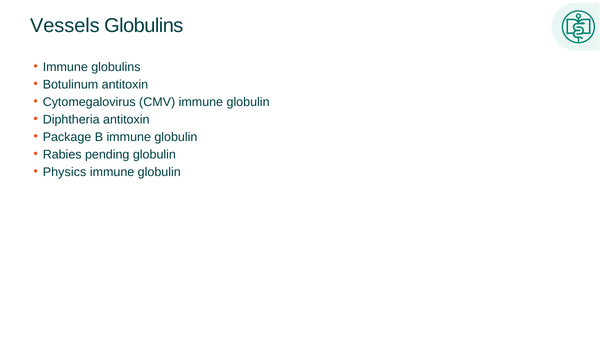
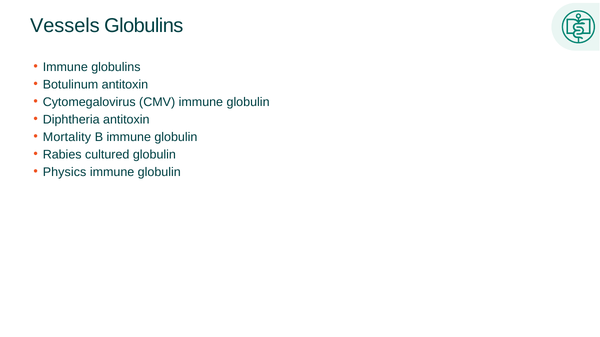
Package: Package -> Mortality (67, 137)
pending: pending -> cultured (107, 155)
